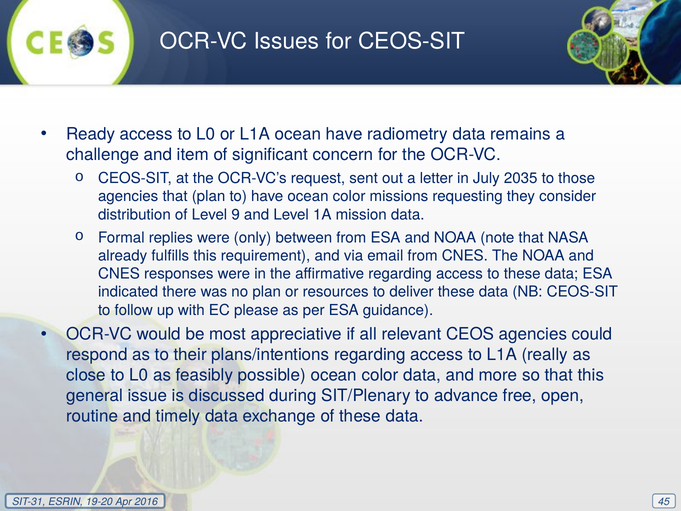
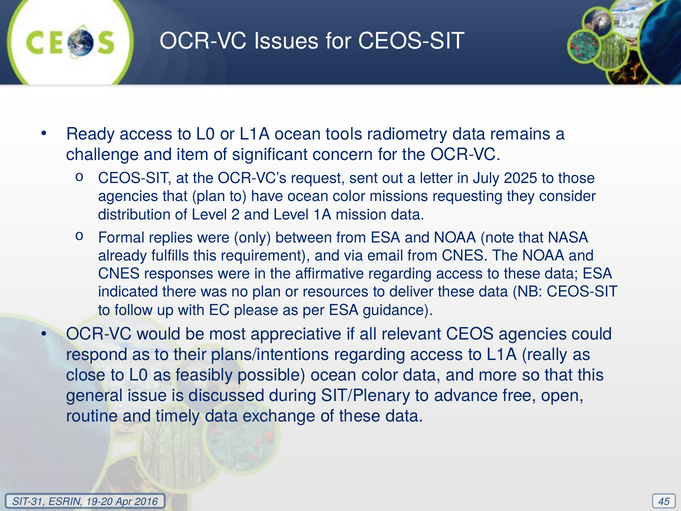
ocean have: have -> tools (344, 134)
2035: 2035 -> 2025 (521, 178)
9: 9 -> 2 (236, 215)
